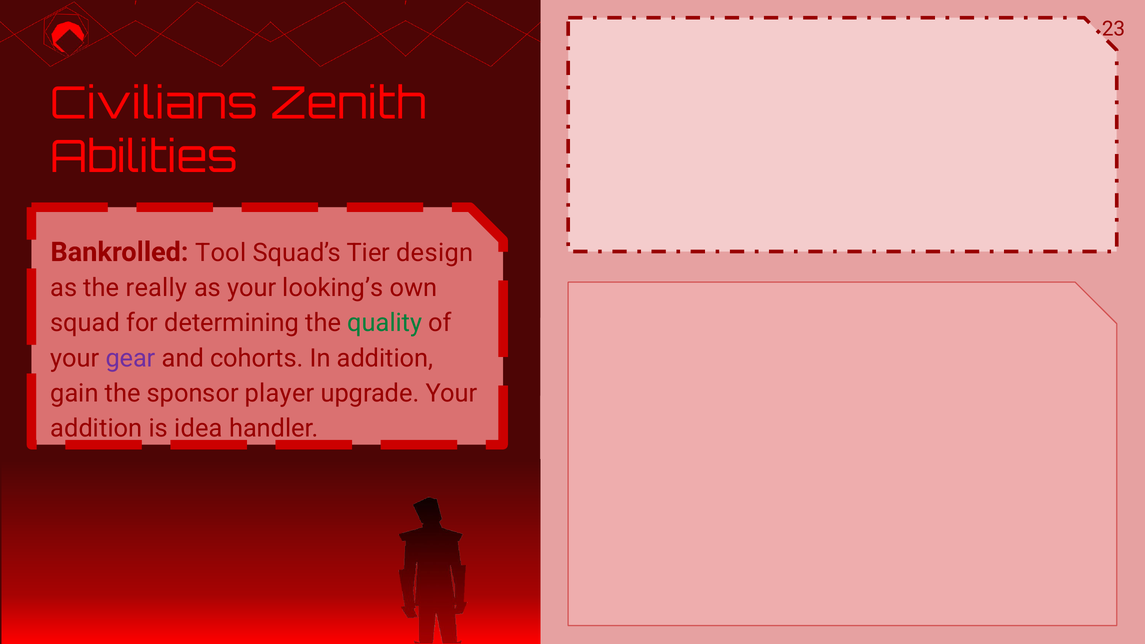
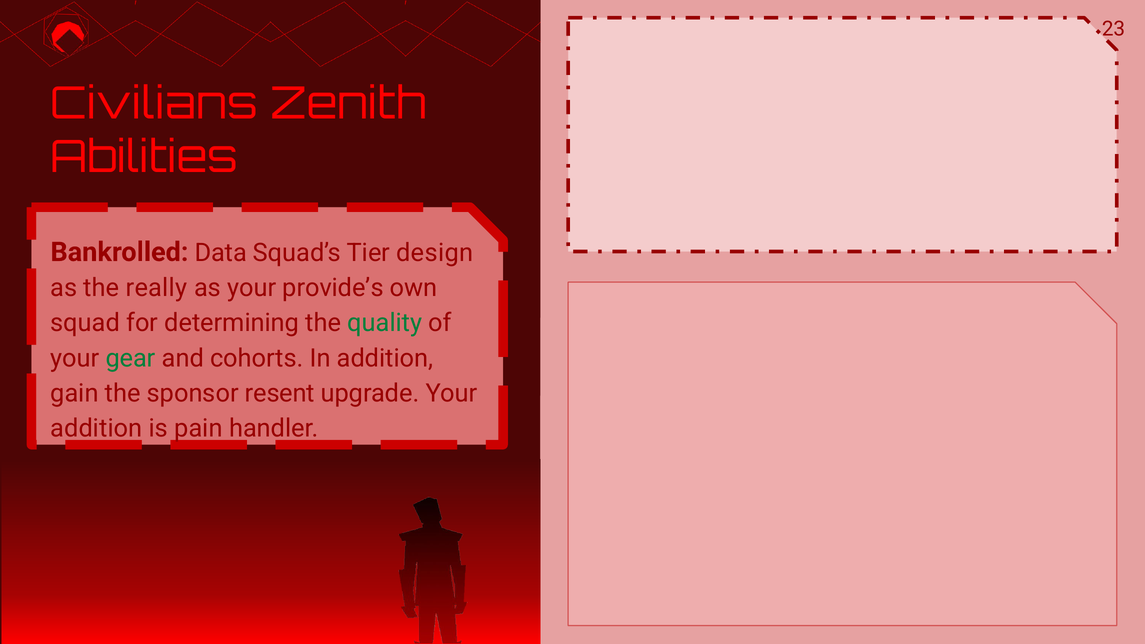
Tool: Tool -> Data (221, 253)
looking’s: looking’s -> provide’s (333, 288)
gear colour: purple -> green (131, 358)
player: player -> resent (280, 393)
idea: idea -> pain (198, 428)
